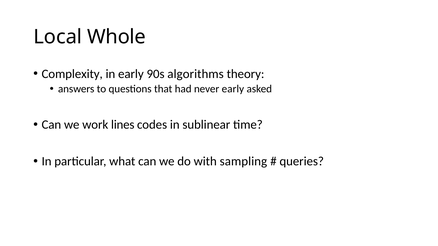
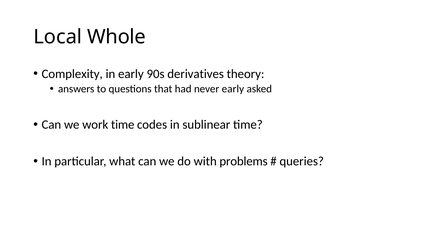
algorithms: algorithms -> derivatives (196, 74)
work lines: lines -> time (123, 125)
sampling: sampling -> problems (244, 162)
